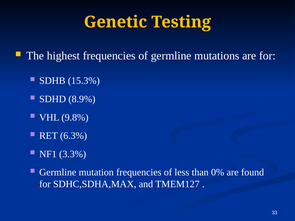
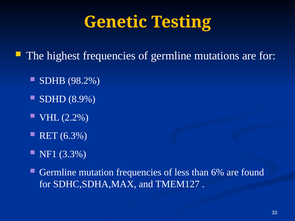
15.3%: 15.3% -> 98.2% (84, 81)
9.8%: 9.8% -> 2.2% (75, 118)
0%: 0% -> 6% (218, 173)
